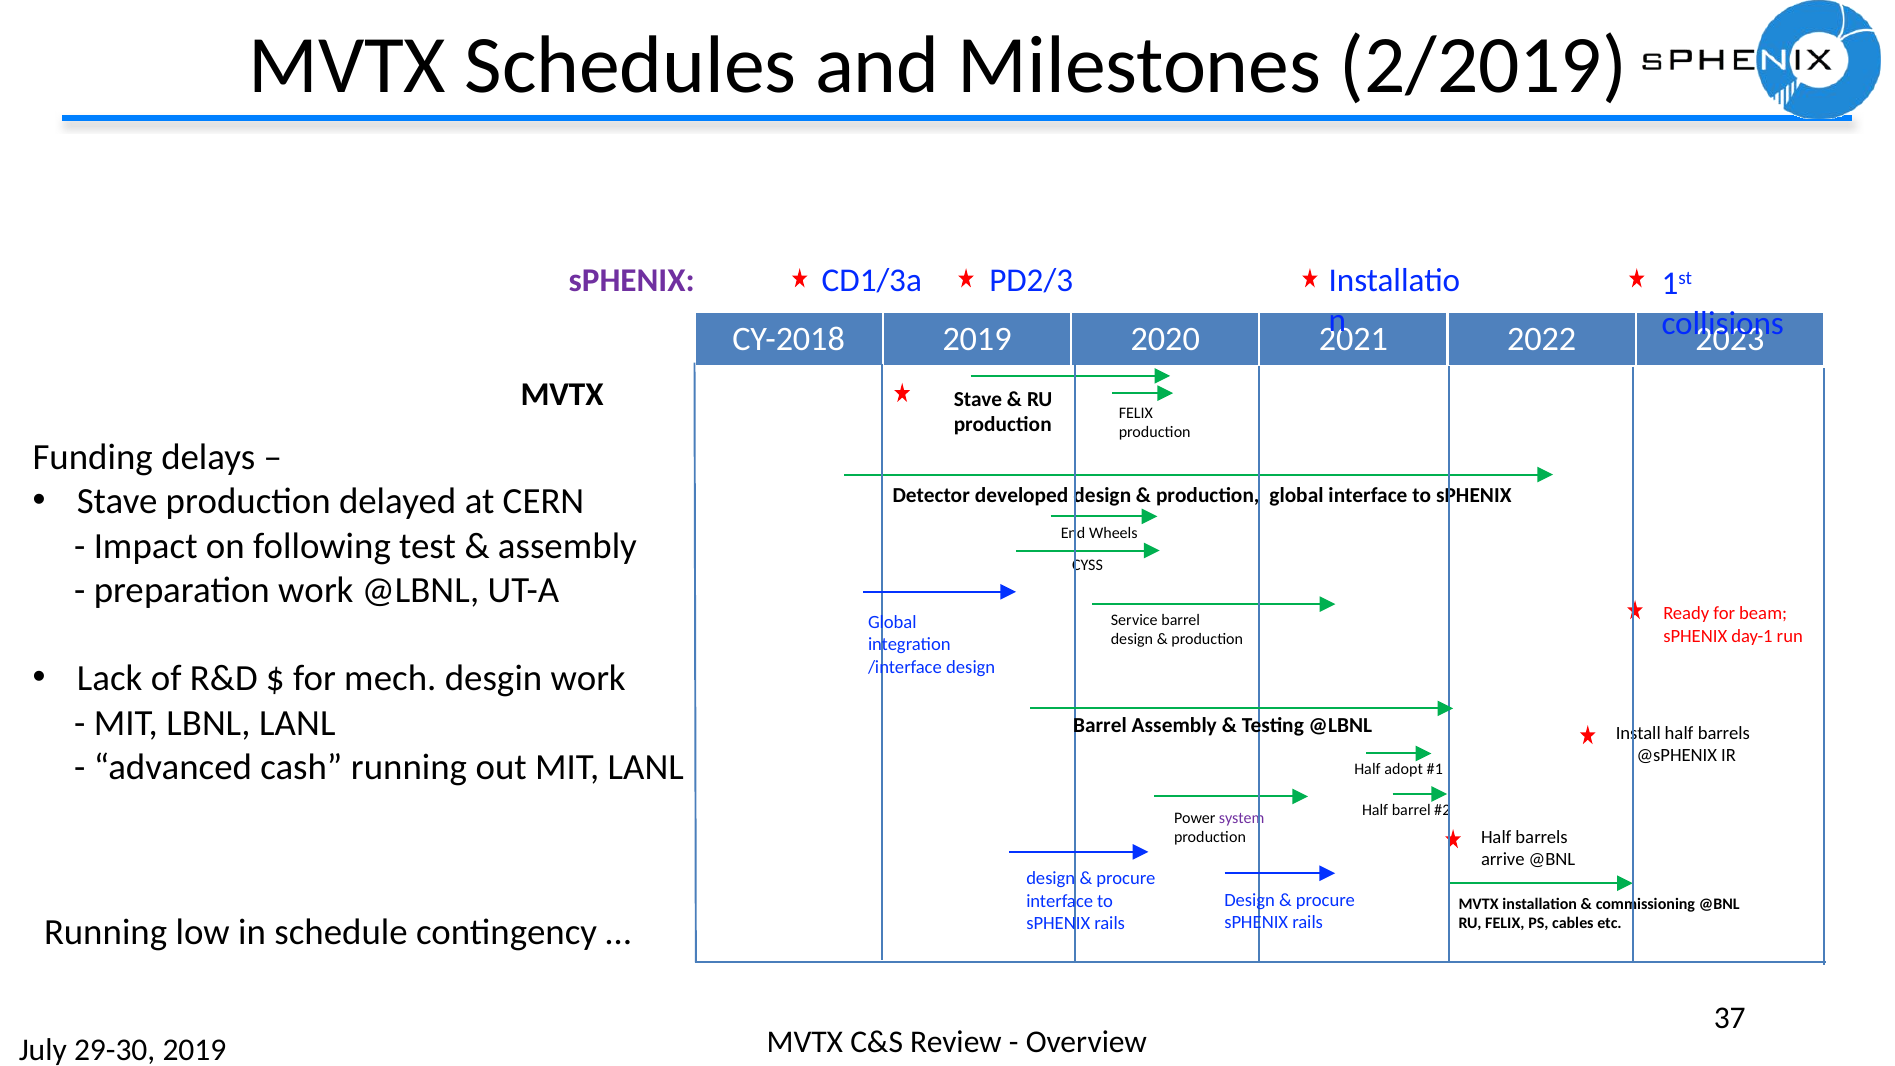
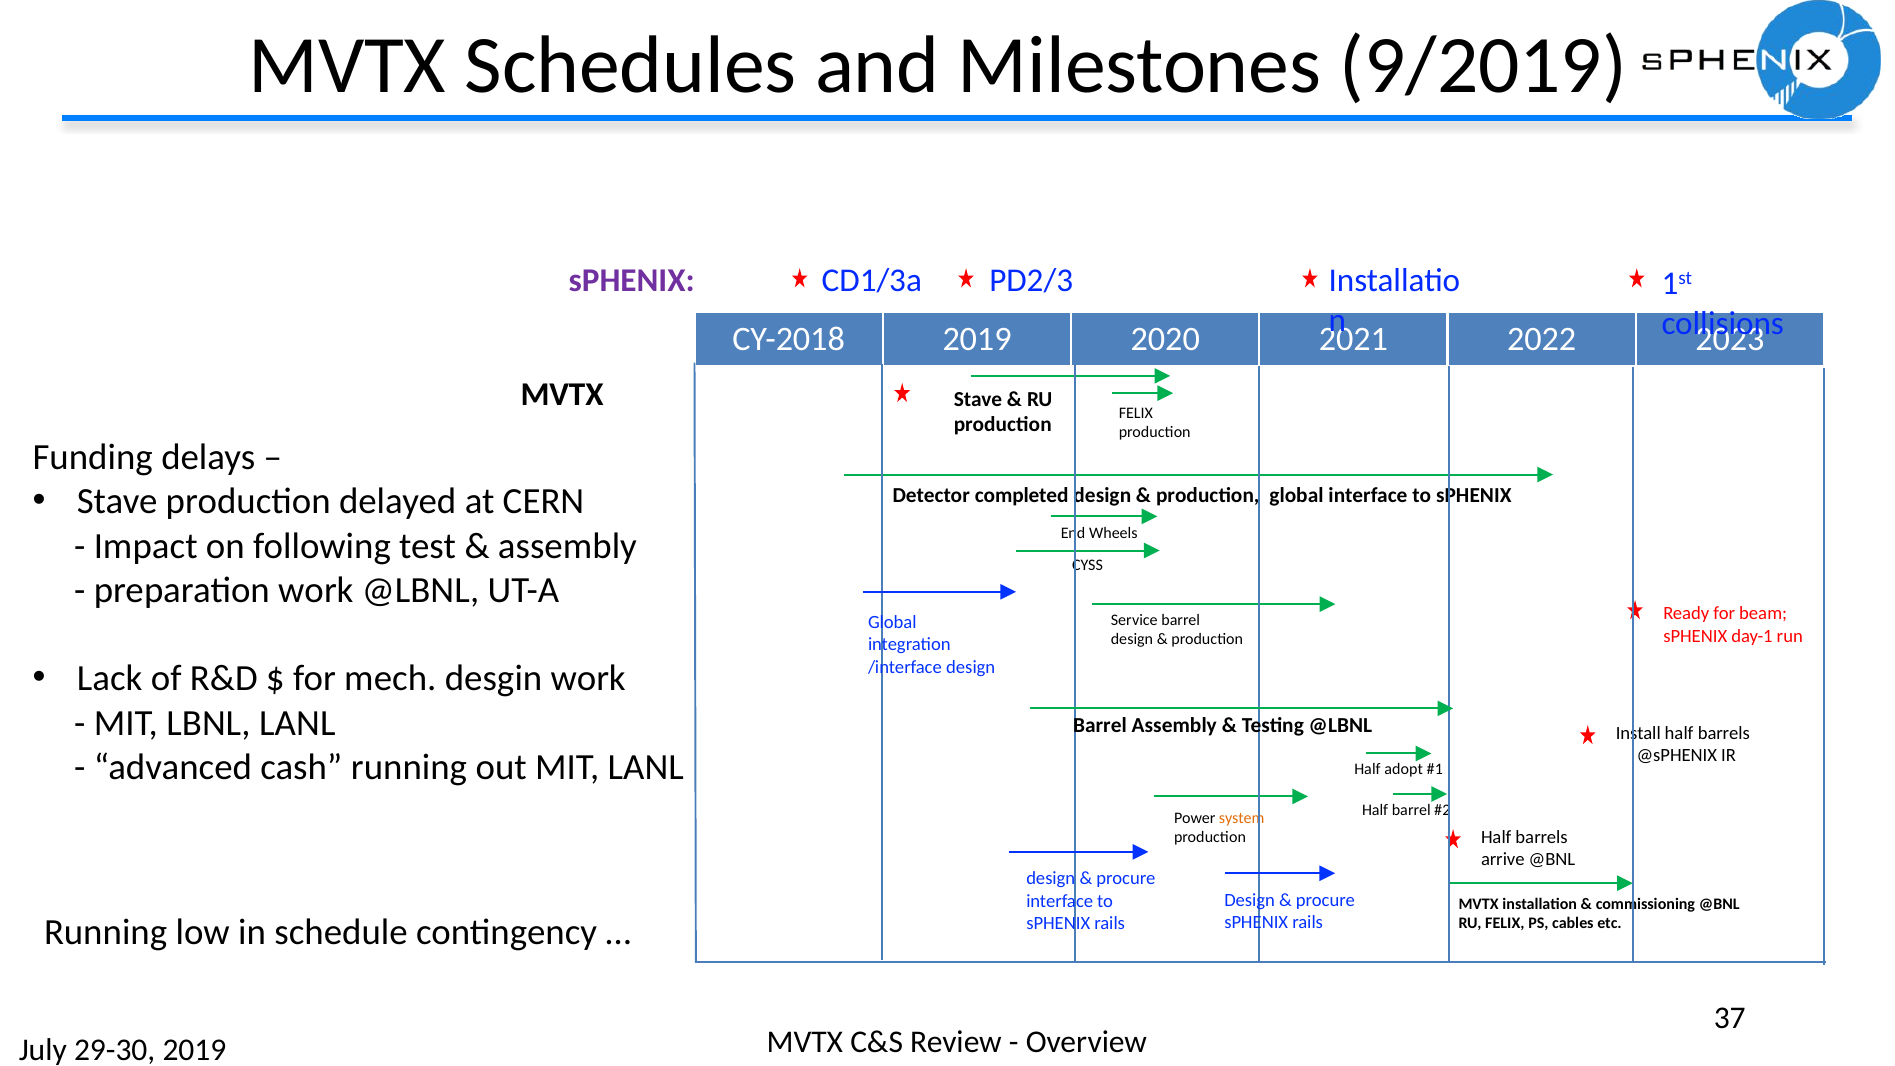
2/2019: 2/2019 -> 9/2019 (1483, 66)
developed: developed -> completed (1022, 495)
system colour: purple -> orange (1242, 818)
